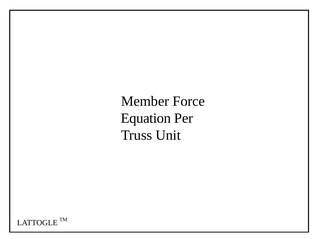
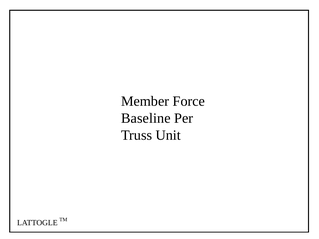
Equation: Equation -> Baseline (146, 118)
